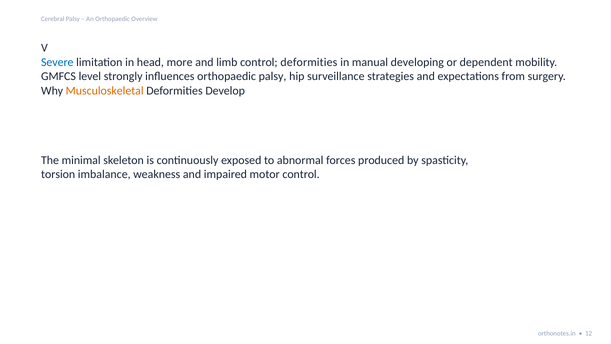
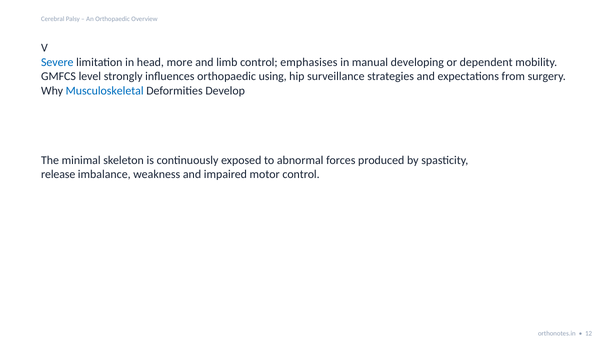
control deformities: deformities -> emphasises (309, 62)
orthopaedic palsy: palsy -> using (273, 76)
Musculoskeletal colour: orange -> blue (105, 91)
torsion: torsion -> release (58, 174)
